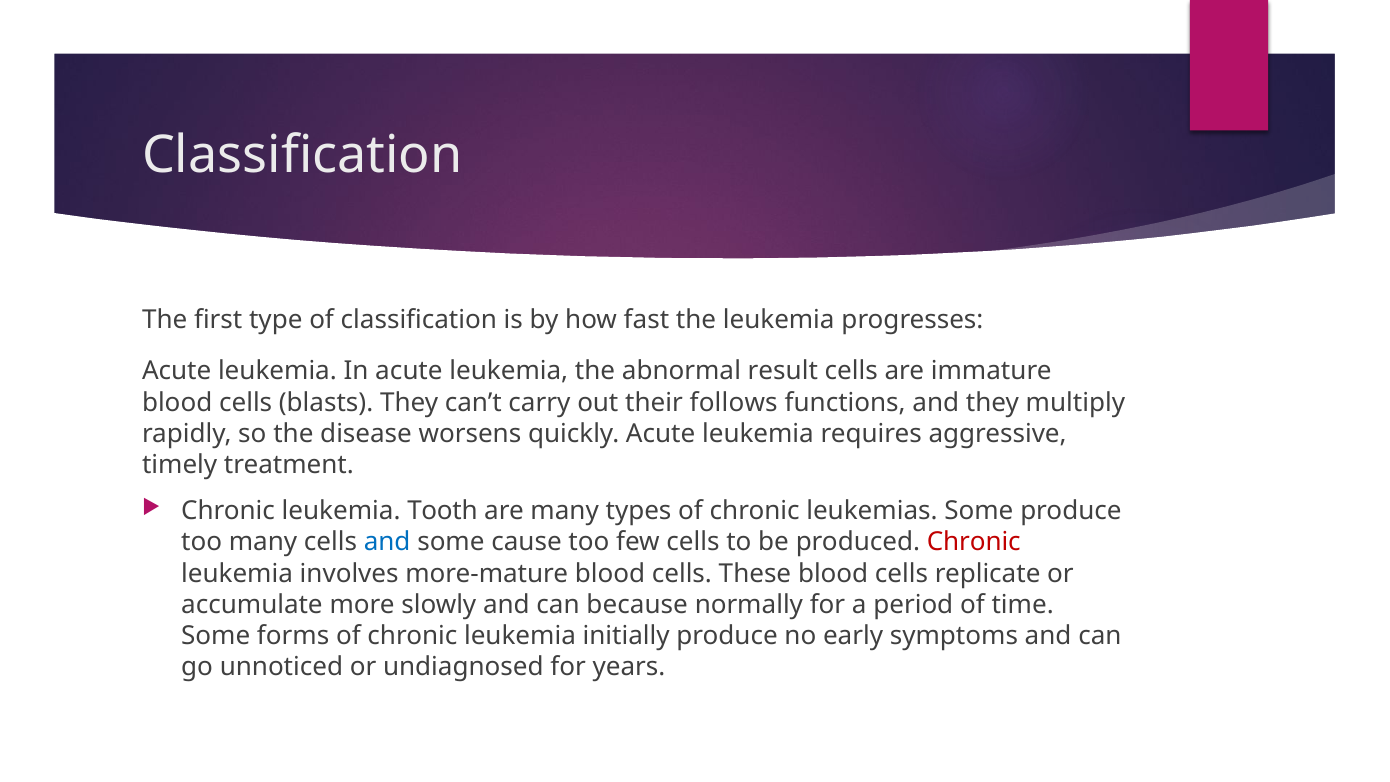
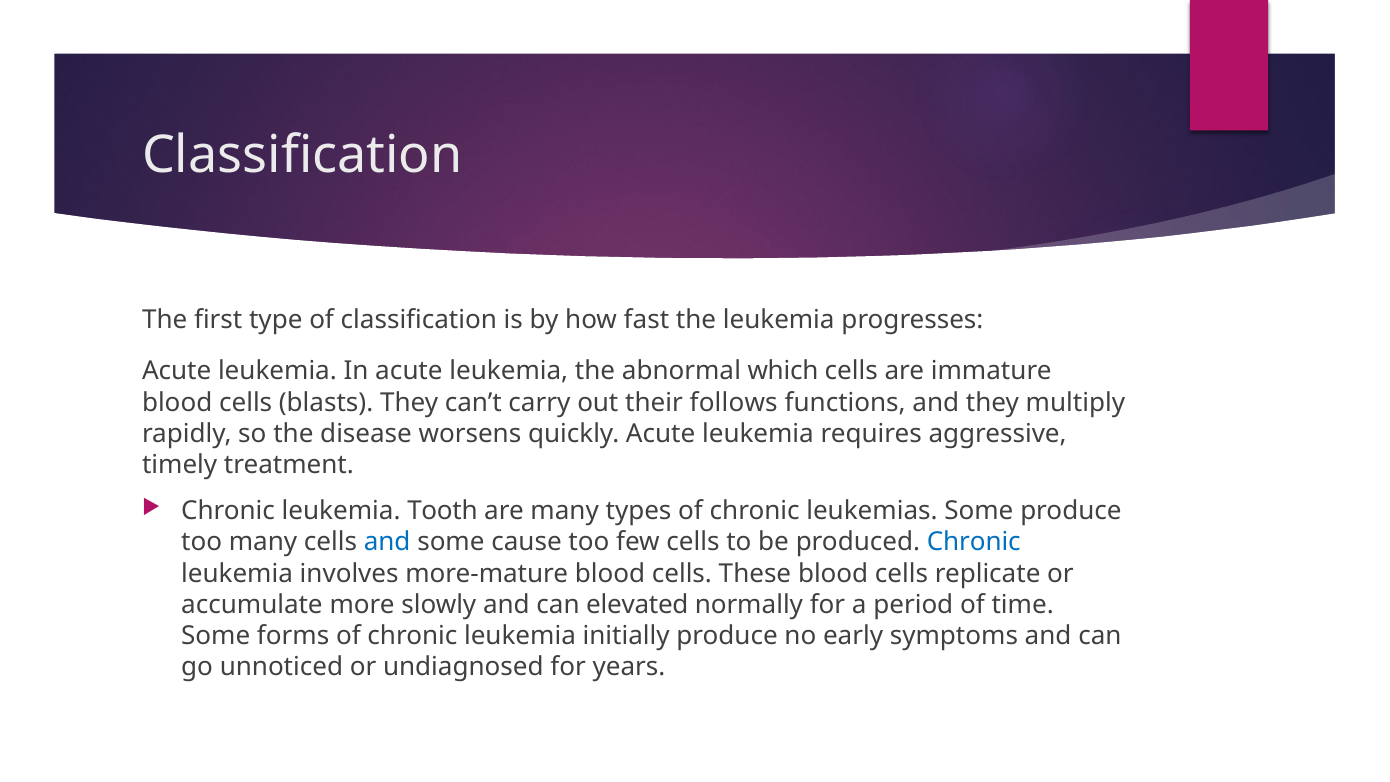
result: result -> which (783, 371)
Chronic colour: red -> blue (974, 542)
because: because -> elevated (637, 605)
